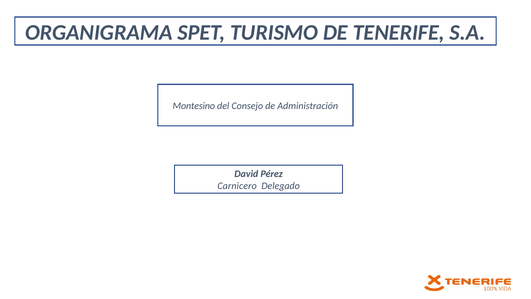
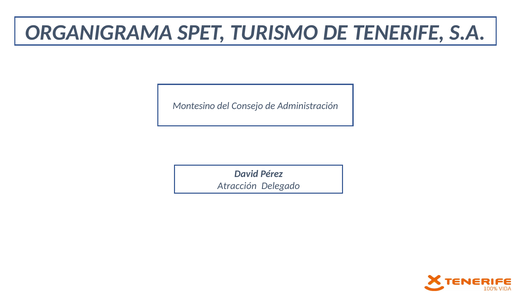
Carnicero: Carnicero -> Atracción (237, 186)
